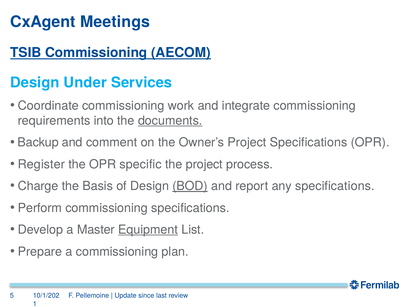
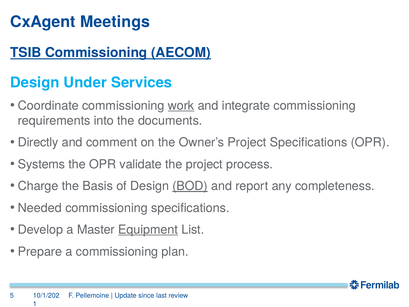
work underline: none -> present (181, 106)
documents underline: present -> none (170, 121)
Backup: Backup -> Directly (38, 142)
Register: Register -> Systems (41, 164)
specific: specific -> validate (141, 164)
any specifications: specifications -> completeness (335, 186)
Perform: Perform -> Needed (40, 208)
